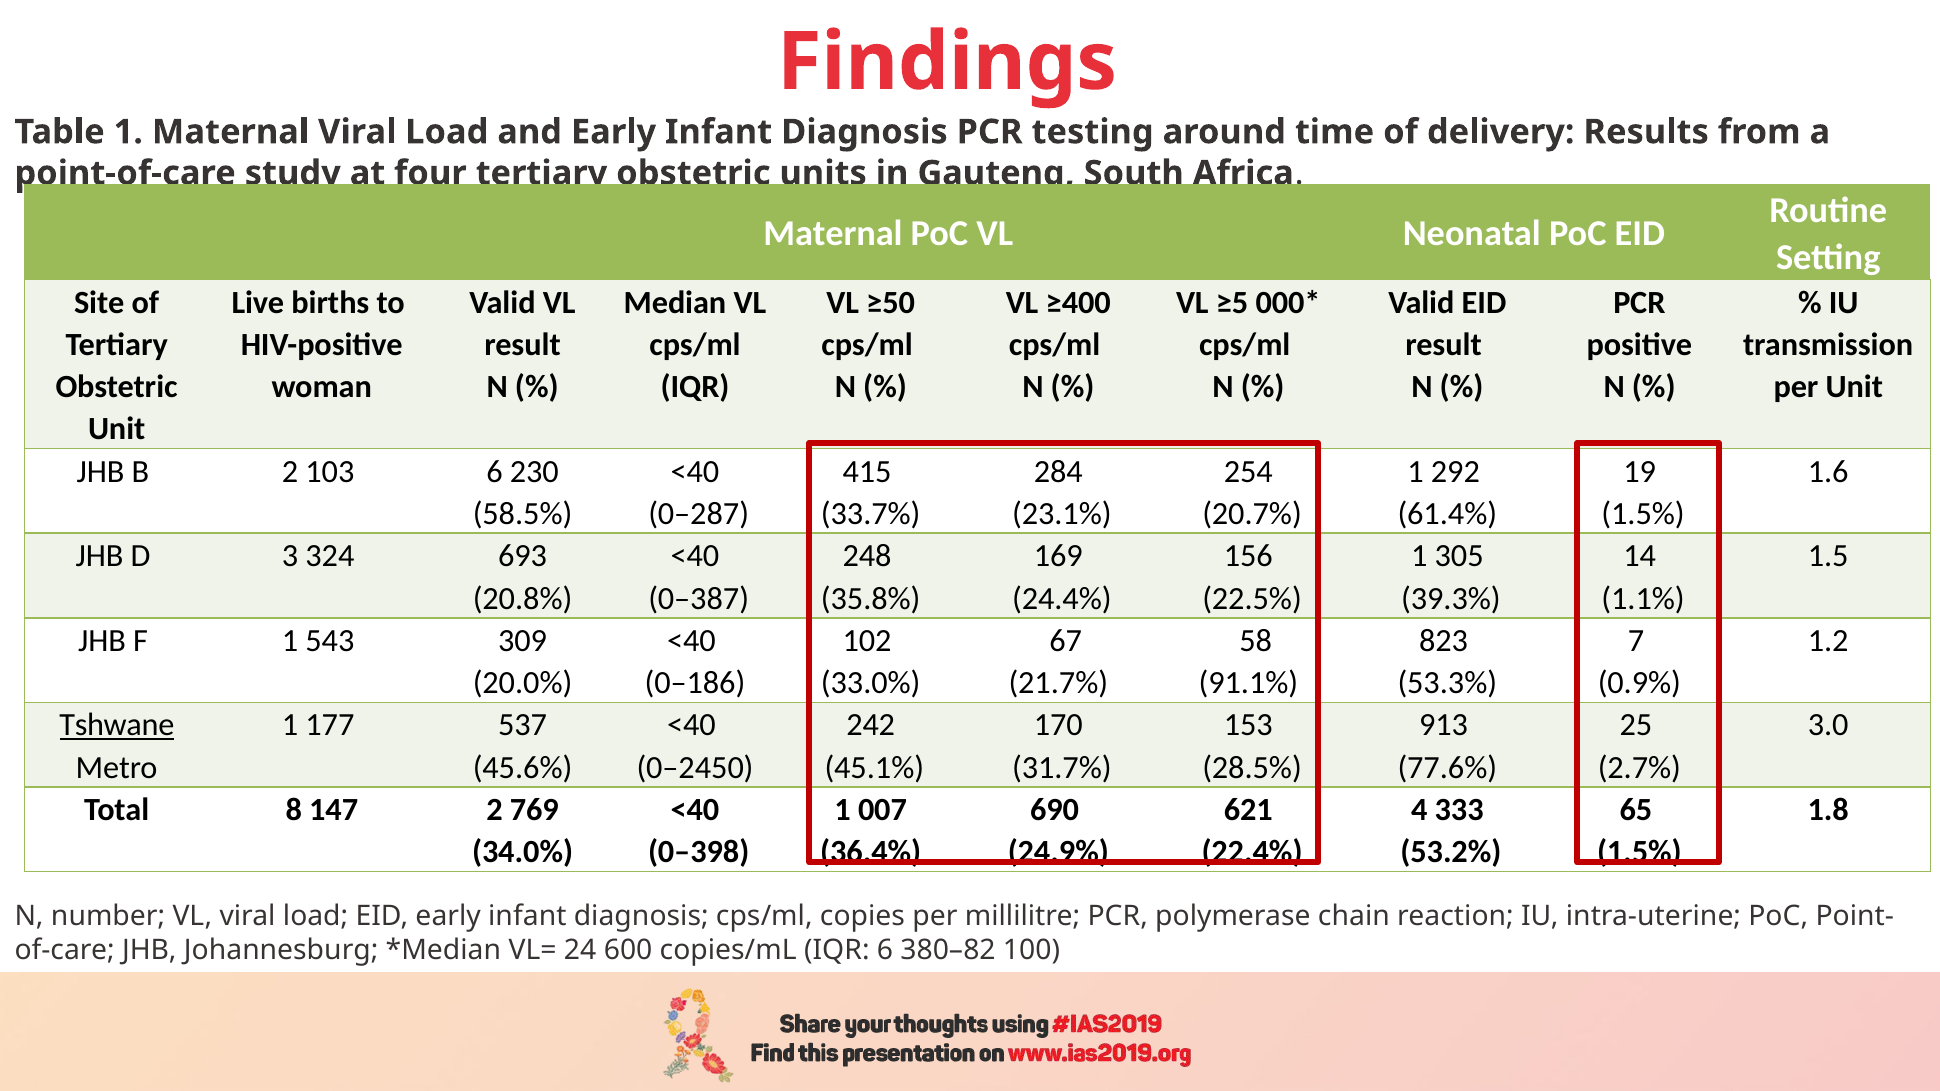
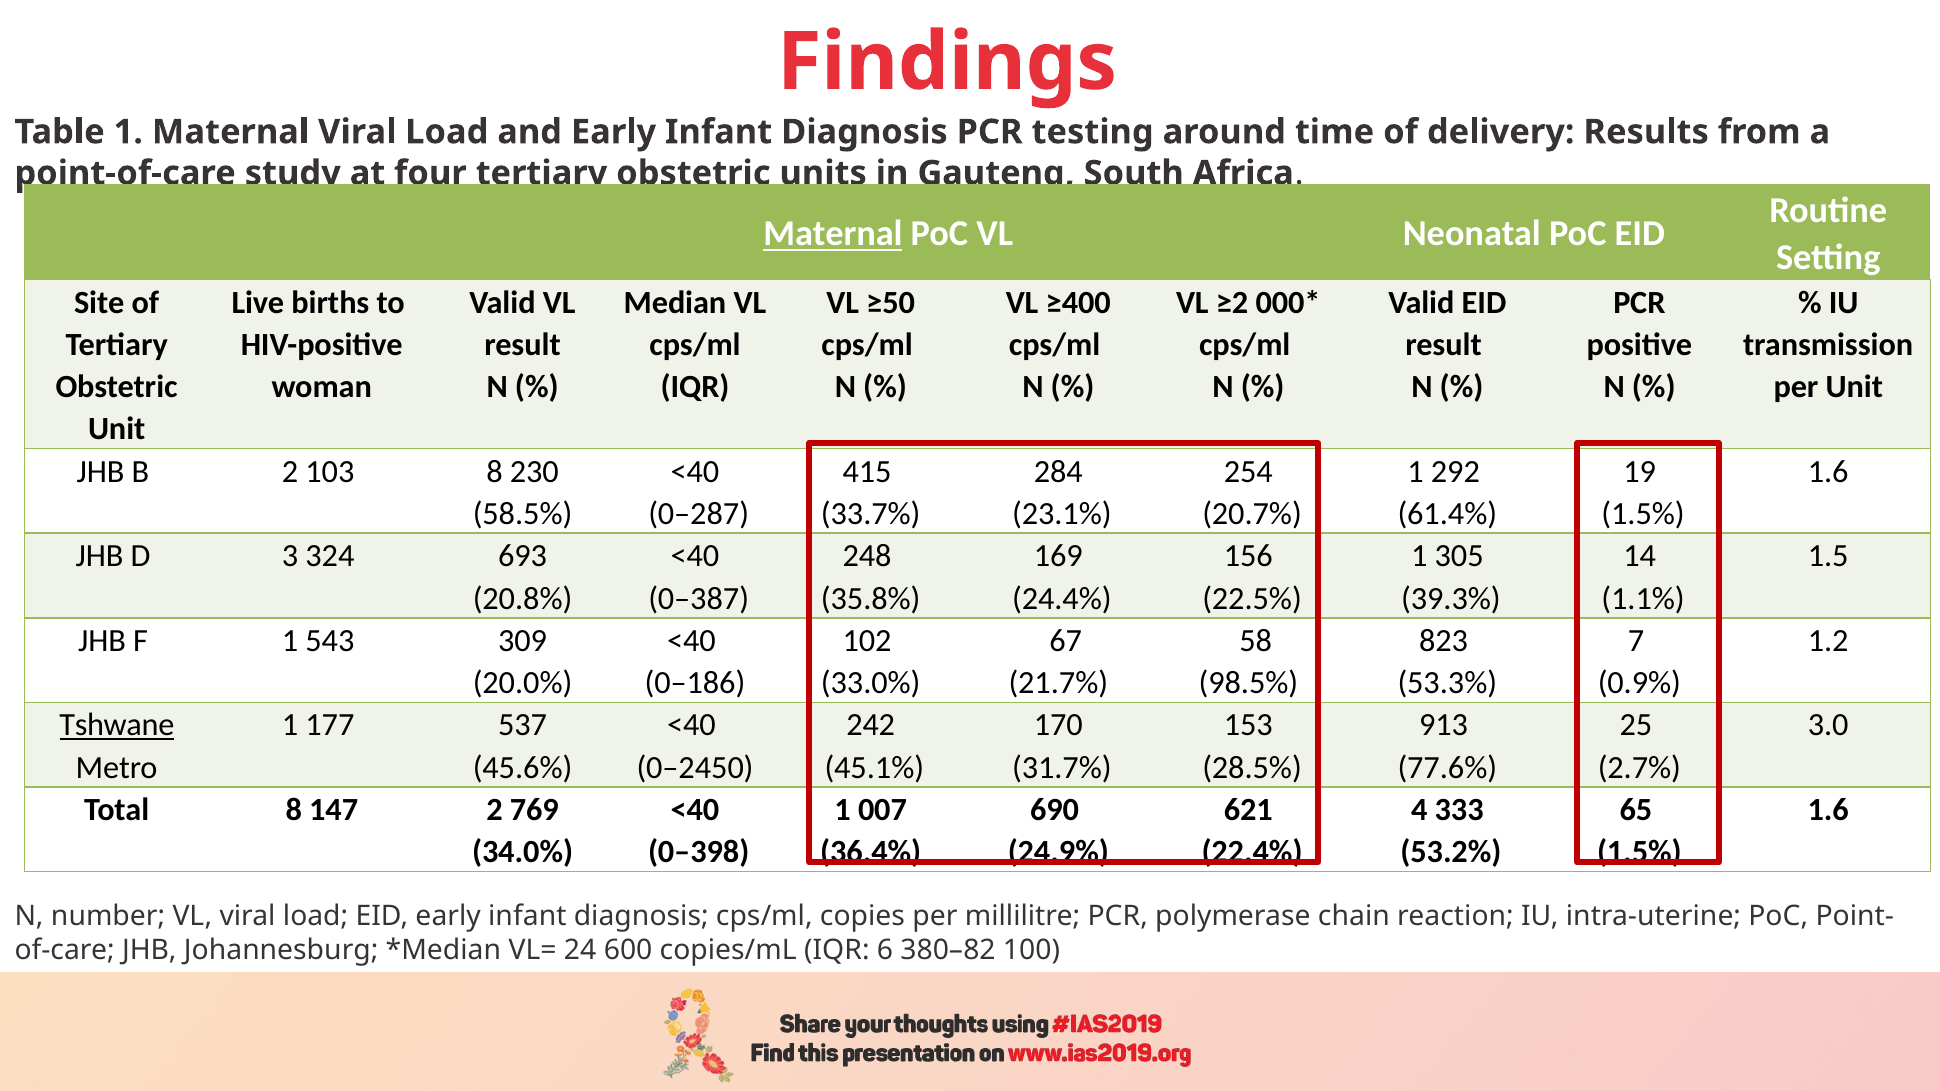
Maternal underline: none -> present (833, 234)
≥5: ≥5 -> ≥2 (1232, 302)
103 6: 6 -> 8 (495, 472)
91.1%: 91.1% -> 98.5% (1248, 683)
1.8: 1.8 -> 1.6 (1828, 810)
